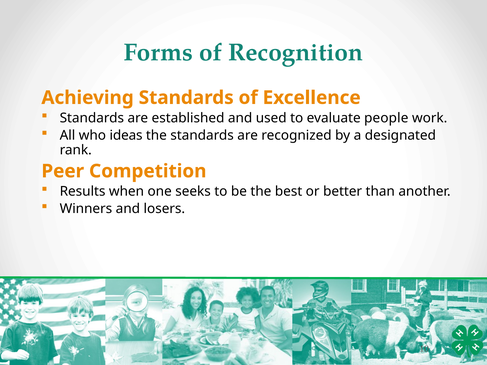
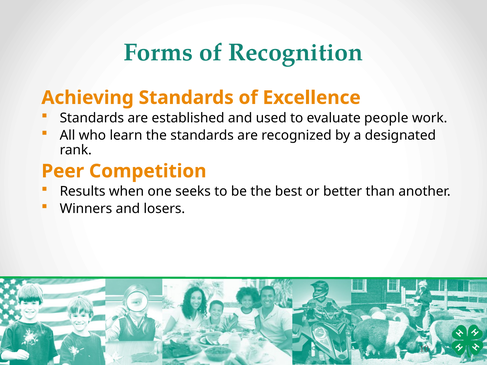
ideas: ideas -> learn (126, 135)
